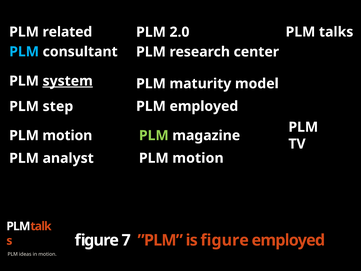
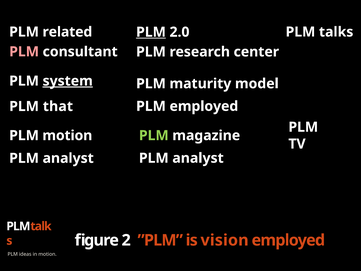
PLM underline: none -> present (151, 32)
PLM colour: light blue -> pink (24, 52)
step: step -> that (58, 106)
motion: motion -> analyst (198, 158)
7: 7 -> 2 (126, 240)
is figure: figure -> vision (225, 240)
